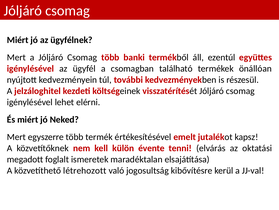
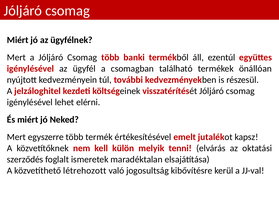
évente: évente -> melyik (151, 148)
megadott: megadott -> szerződés (25, 159)
